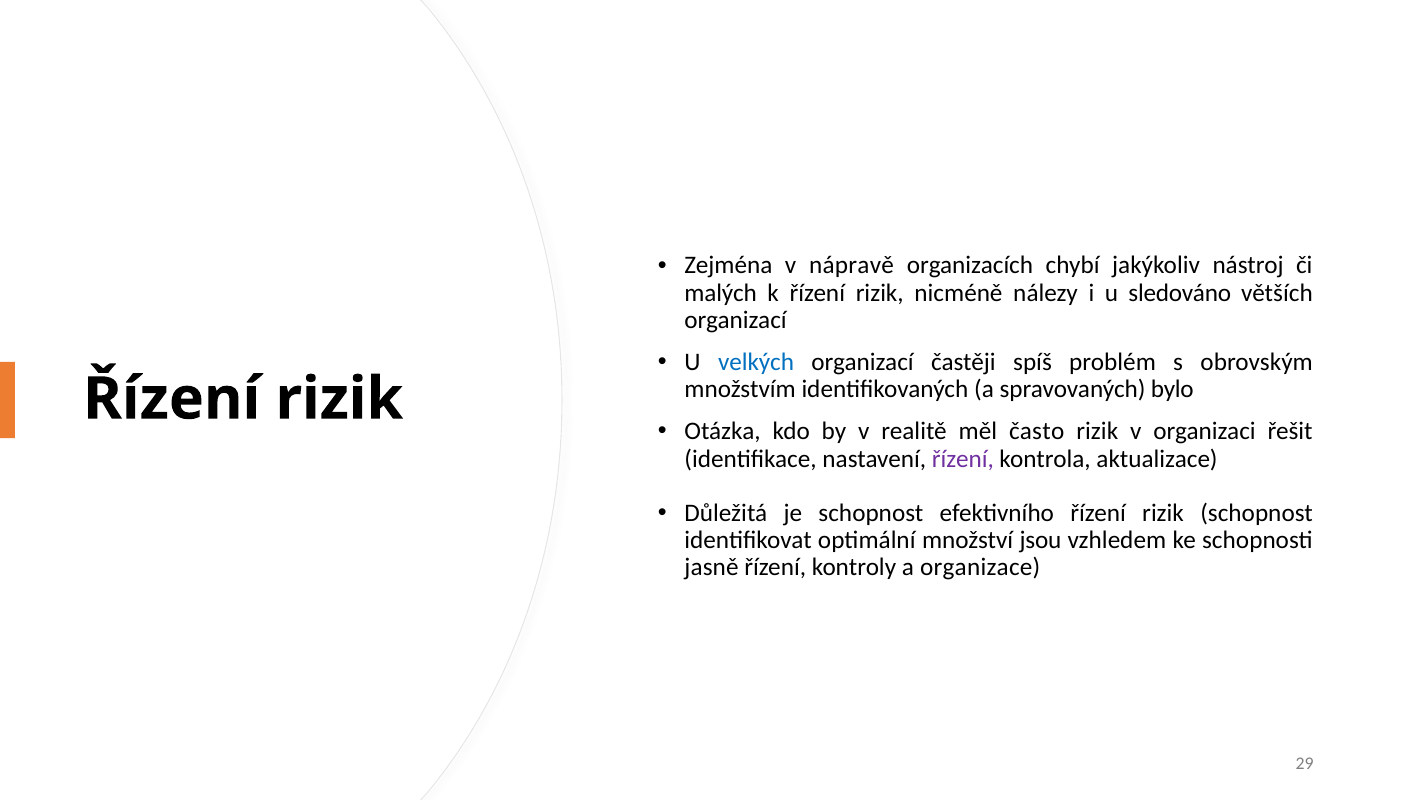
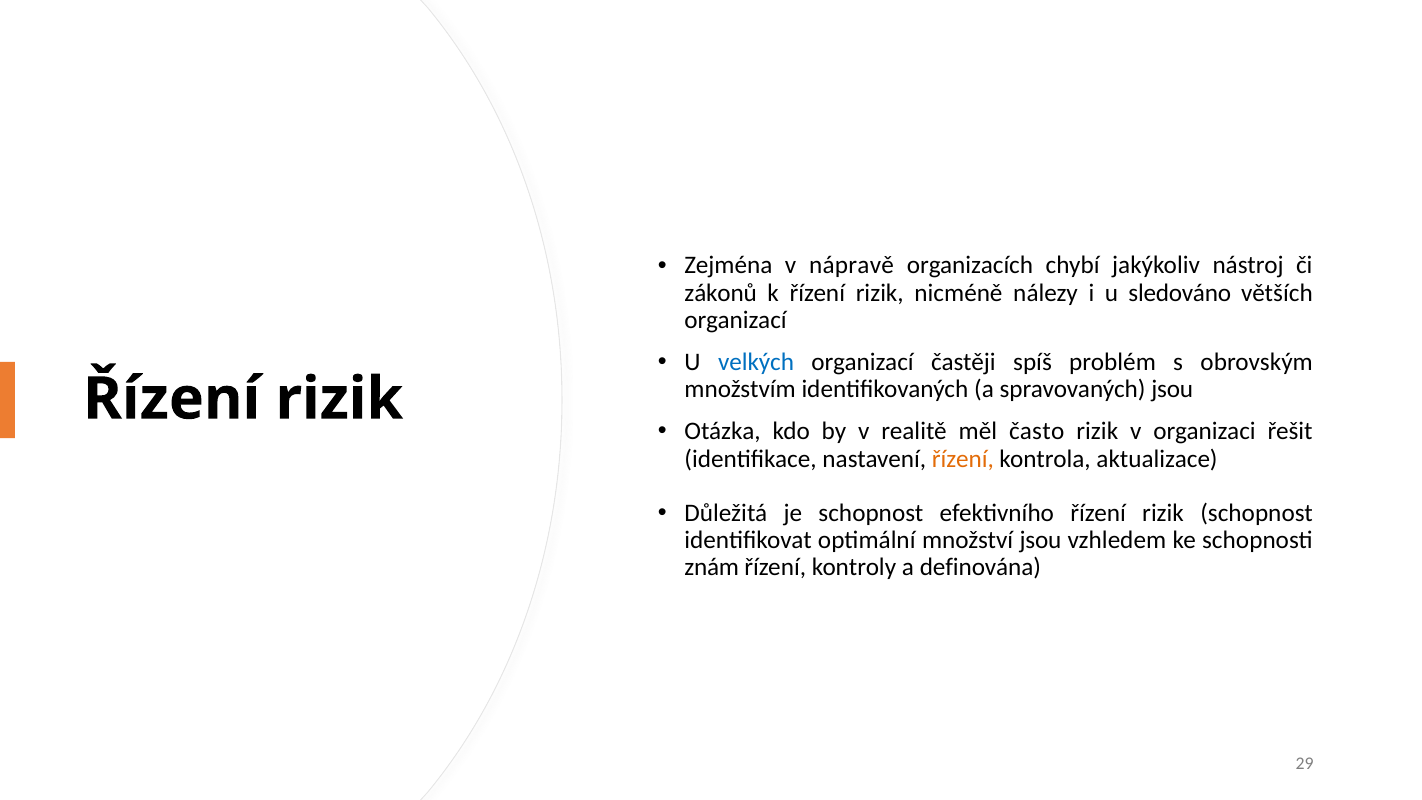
malých: malých -> zákonů (721, 293)
spravovaných bylo: bylo -> jsou (1172, 389)
řízení colour: purple -> orange (963, 459)
jasně: jasně -> znám (712, 567)
organizace: organizace -> definována (980, 567)
